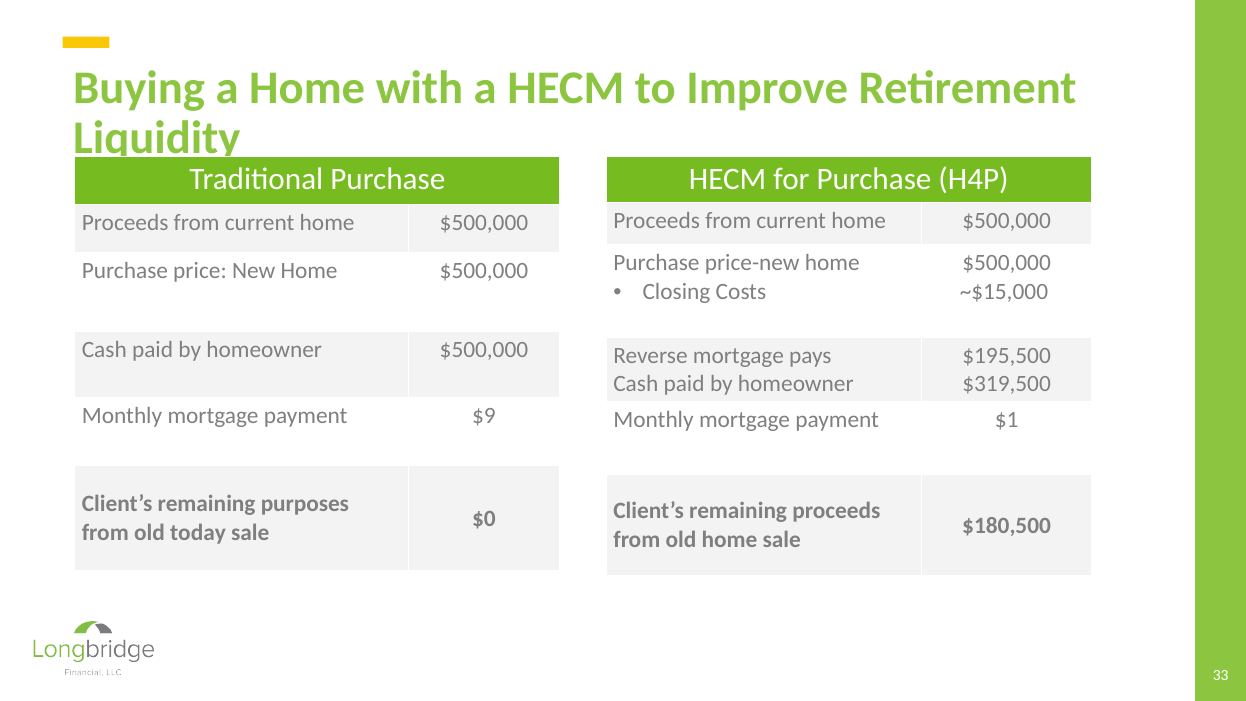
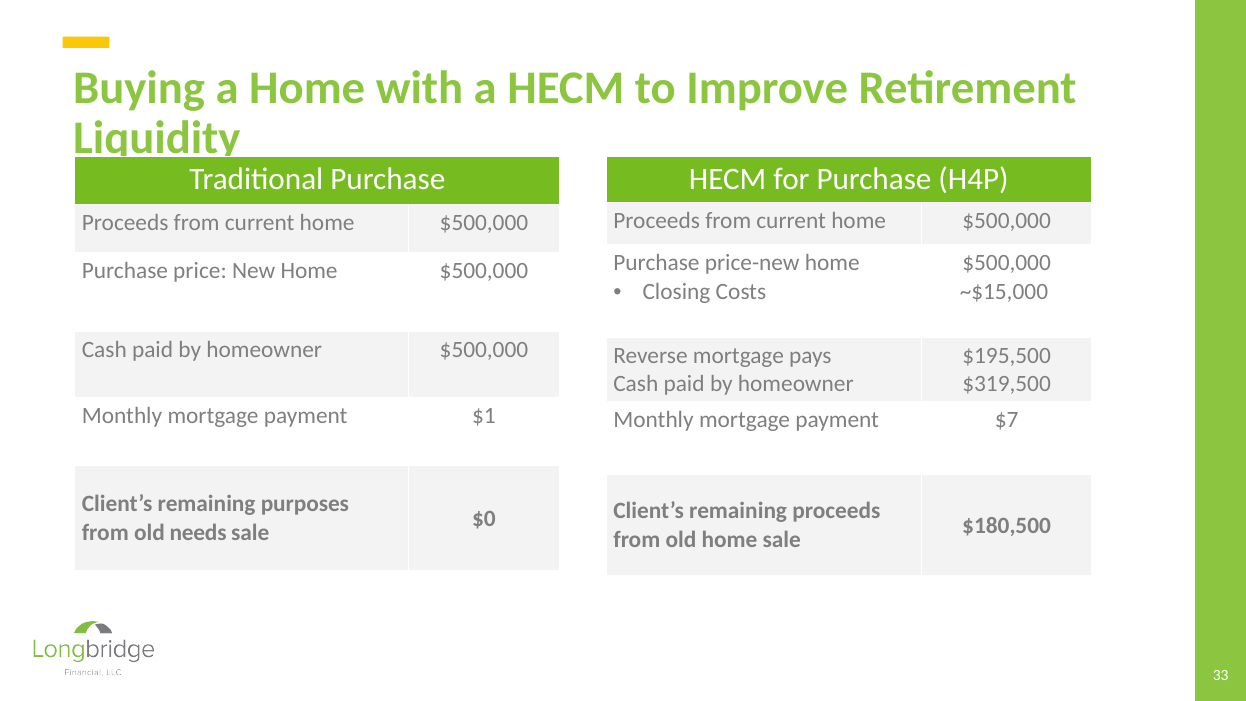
$9: $9 -> $1 (484, 416)
$1: $1 -> $7 (1007, 419)
today: today -> needs (198, 533)
